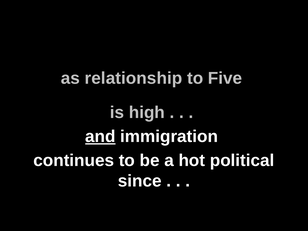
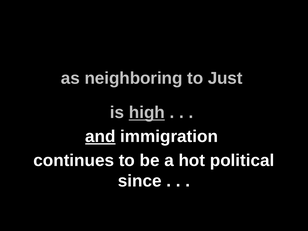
relationship: relationship -> neighboring (134, 78)
Five: Five -> Just (225, 78)
high underline: none -> present (147, 113)
